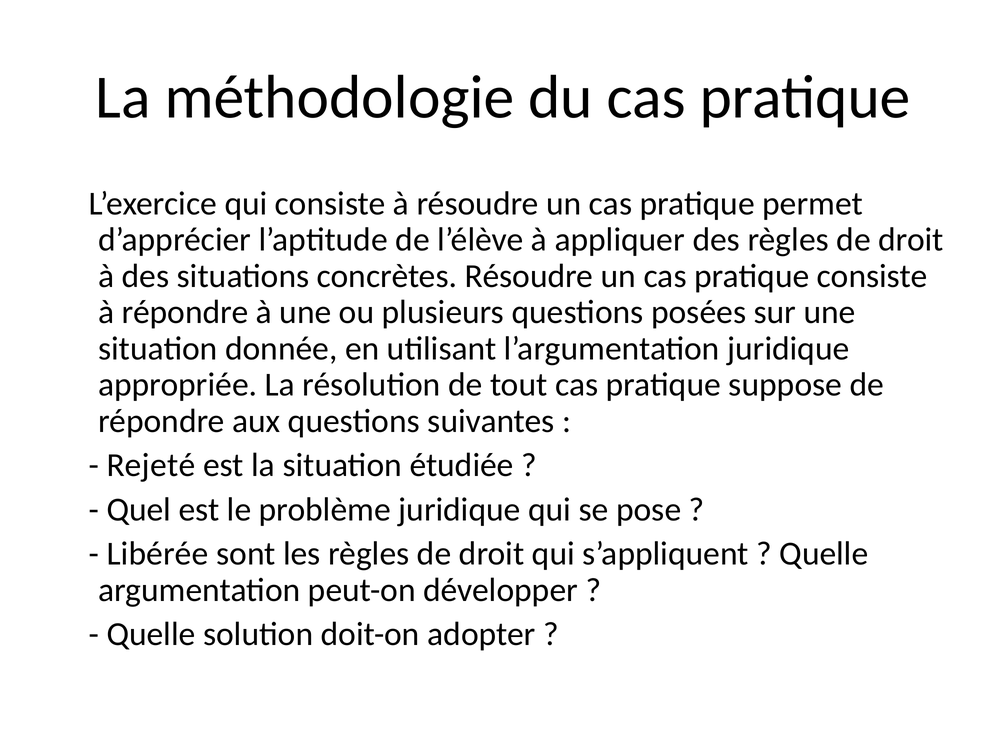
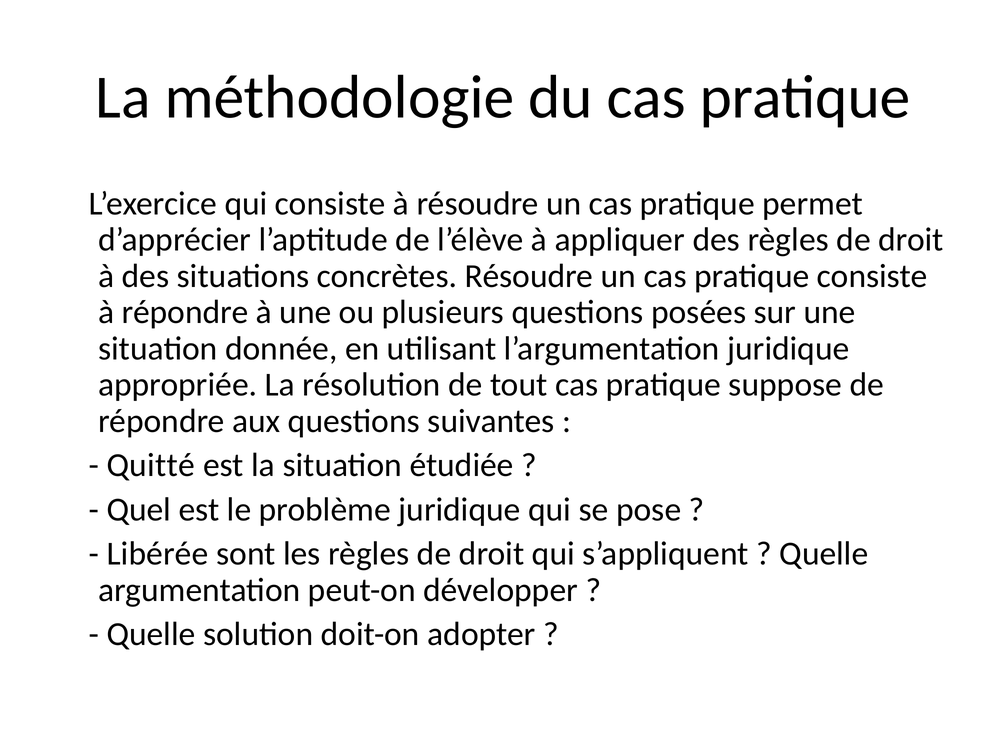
Rejeté: Rejeté -> Quitté (151, 465)
